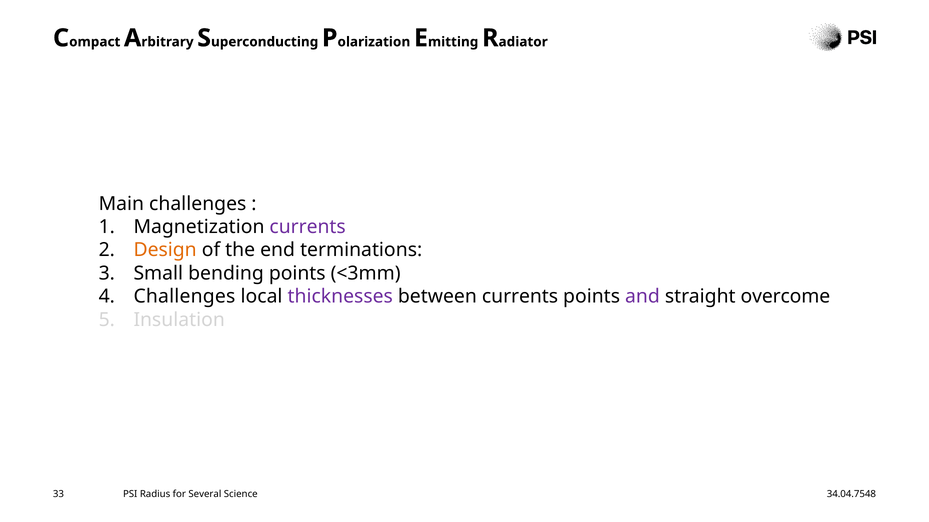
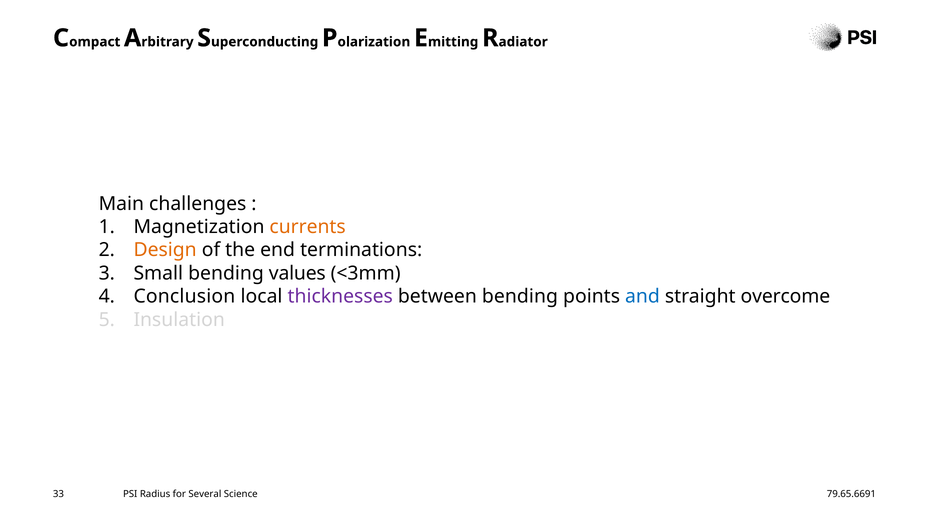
currents colour: purple -> orange (308, 227)
bending points: points -> values (297, 274)
Challenges: Challenges -> Conclusion (184, 297)
between currents: currents -> bending (520, 297)
and colour: purple -> blue (642, 297)
34.04.7548: 34.04.7548 -> 79.65.6691 (851, 494)
